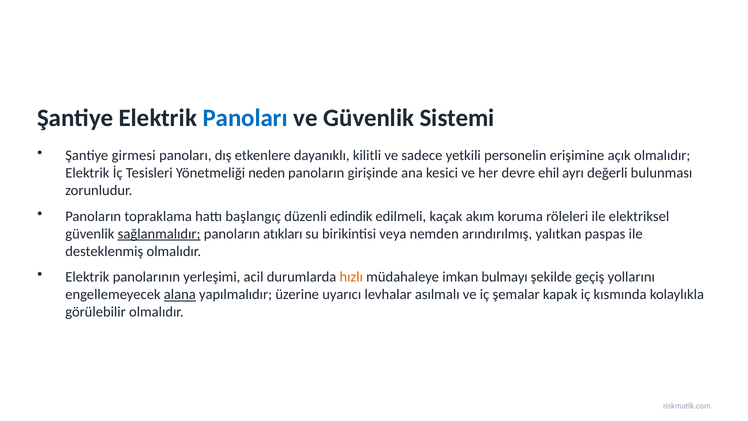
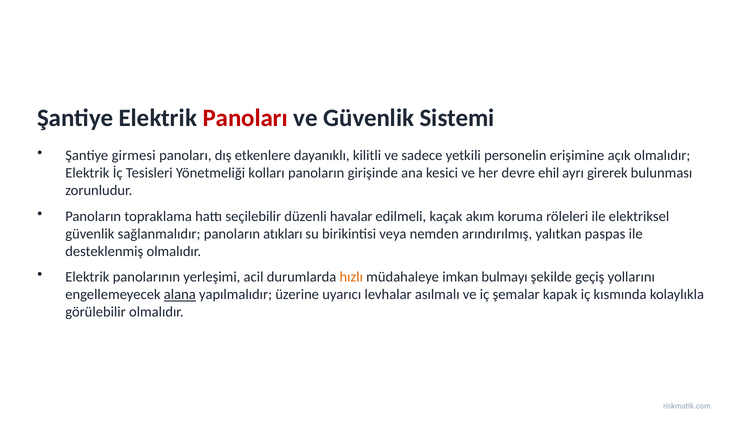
Panoları colour: blue -> red (245, 118)
neden: neden -> kolları (267, 173)
değerli: değerli -> girerek (607, 173)
başlangıç: başlangıç -> seçilebilir (253, 216)
edindik: edindik -> havalar (351, 216)
sağlanmalıdır underline: present -> none (159, 234)
